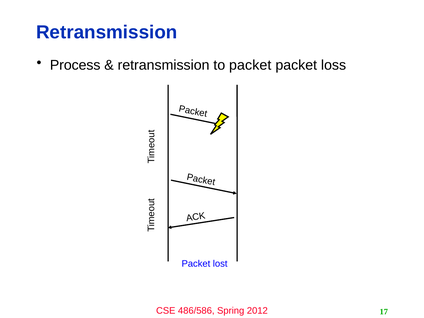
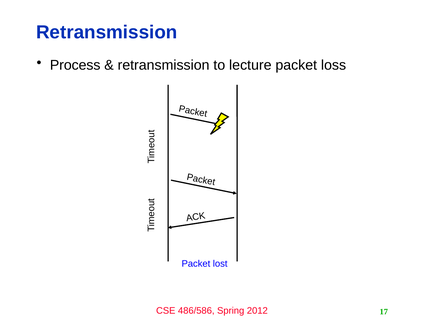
to packet: packet -> lecture (250, 65)
